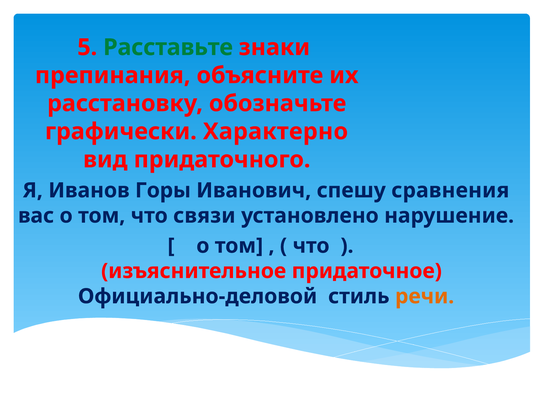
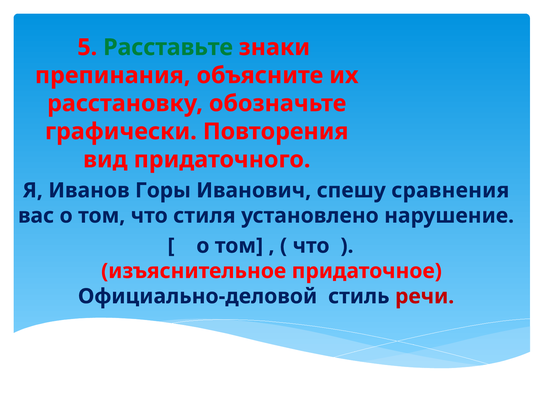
Характерно: Характерно -> Повторения (276, 132)
связи: связи -> стиля (204, 216)
речи colour: orange -> red (425, 297)
